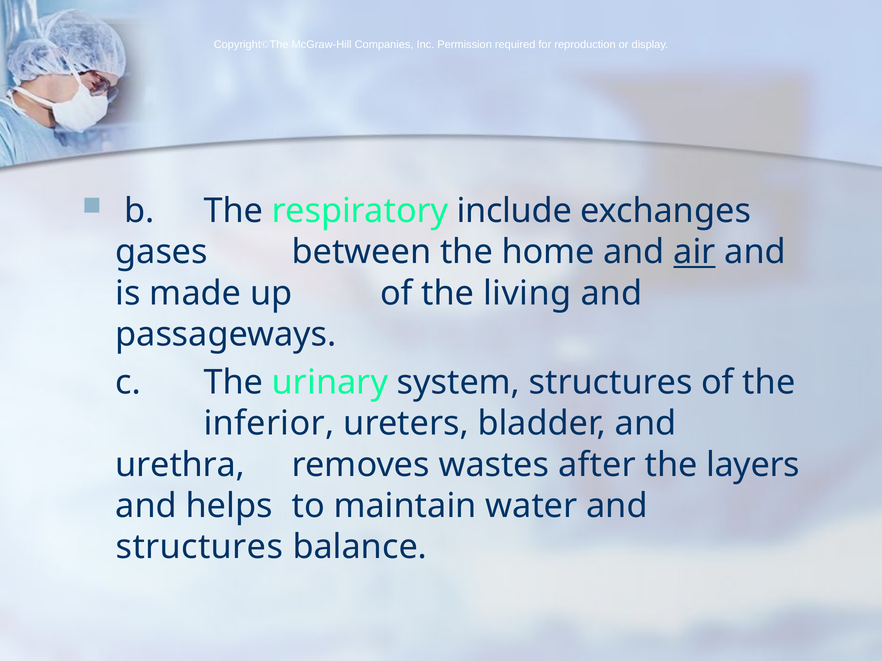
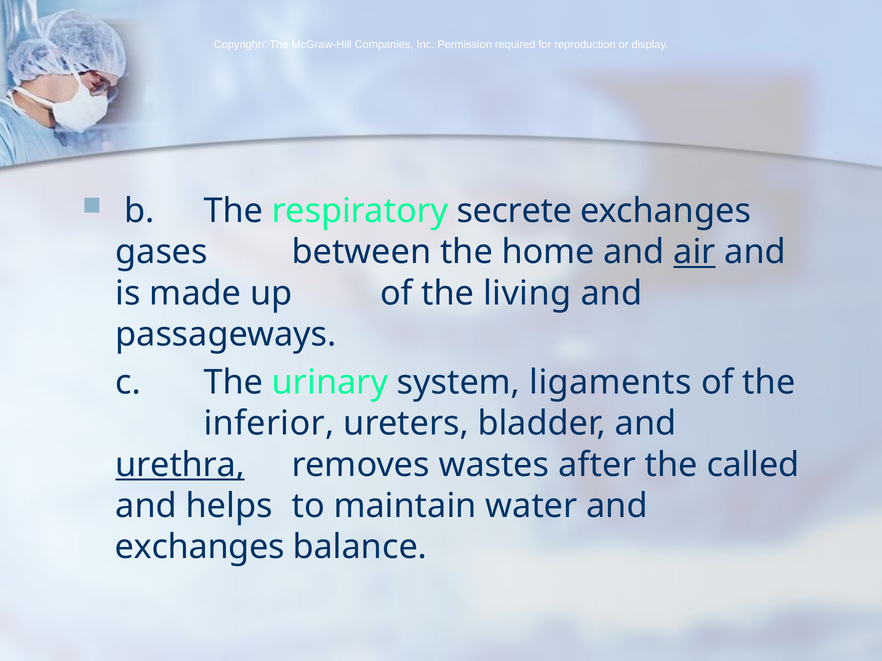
include: include -> secrete (514, 211)
system structures: structures -> ligaments (610, 383)
urethra underline: none -> present (180, 465)
layers: layers -> called (753, 465)
structures: structures -> exchanges (200, 547)
